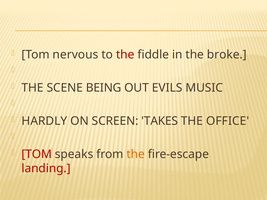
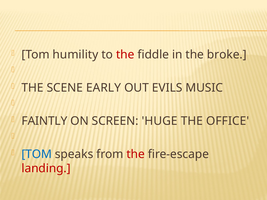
nervous: nervous -> humility (75, 55)
BEING: BEING -> EARLY (104, 88)
HARDLY: HARDLY -> FAINTLY (44, 121)
TAKES: TAKES -> HUGE (160, 121)
TOM colour: red -> blue (37, 154)
the colour: orange -> red (136, 154)
